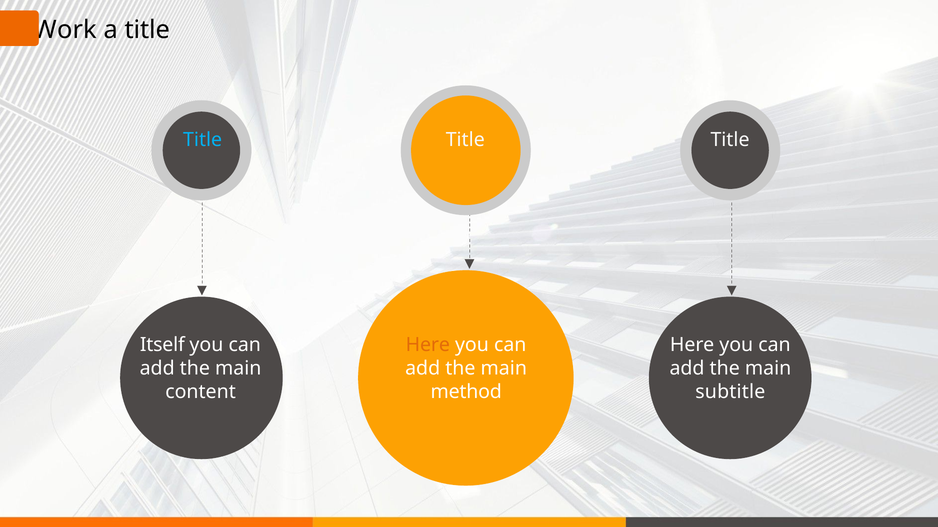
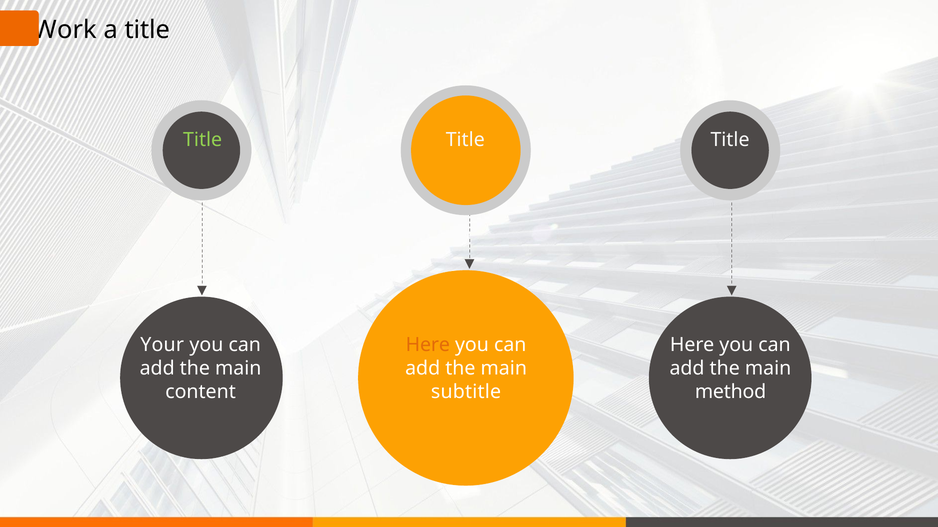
Title colour: light blue -> light green (203, 140)
Itself: Itself -> Your (162, 345)
method: method -> subtitle (466, 392)
subtitle: subtitle -> method (731, 392)
